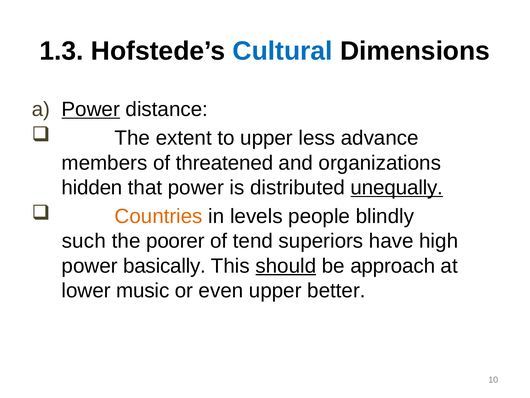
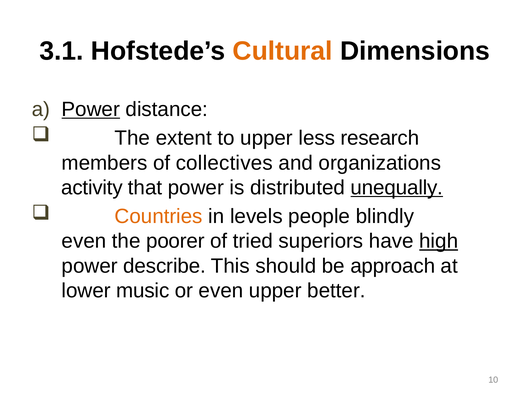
1.3: 1.3 -> 3.1 (62, 51)
Cultural colour: blue -> orange (283, 51)
advance: advance -> research (380, 138)
threatened: threatened -> collectives (224, 163)
hidden: hidden -> activity (92, 187)
such: such -> even (84, 241)
tend: tend -> tried (253, 241)
high underline: none -> present (439, 241)
basically: basically -> describe (165, 266)
should underline: present -> none (286, 266)
